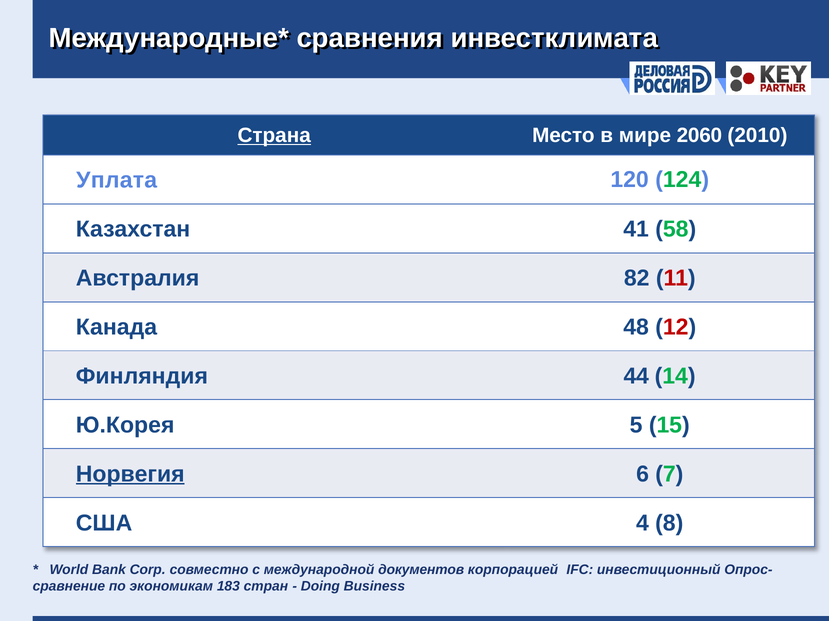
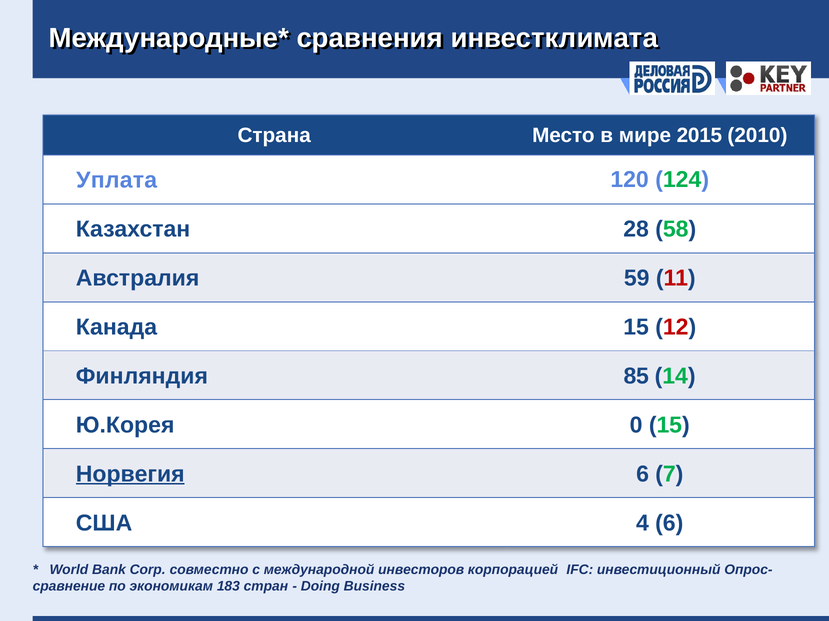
Страна underline: present -> none (274, 136)
2060: 2060 -> 2015 (699, 136)
41: 41 -> 28 (636, 229)
82: 82 -> 59 (637, 278)
Канада 48: 48 -> 15 (636, 327)
44: 44 -> 85 (636, 377)
5: 5 -> 0 (636, 426)
4 8: 8 -> 6 (669, 524)
документов: документов -> инвесторов (421, 571)
